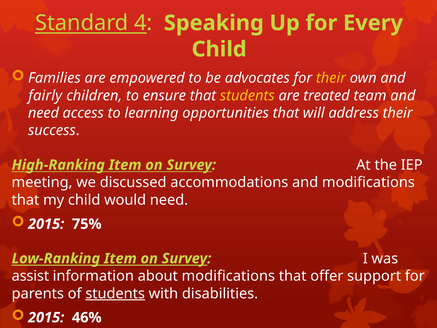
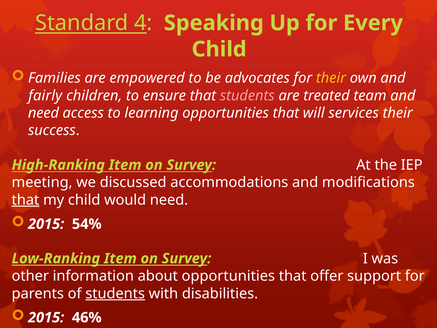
students colour: yellow -> pink (247, 95)
address: address -> services (354, 113)
that underline: none -> present (25, 200)
75%: 75% -> 54% (87, 224)
assist: assist -> other (30, 276)
about modifications: modifications -> opportunities (228, 276)
